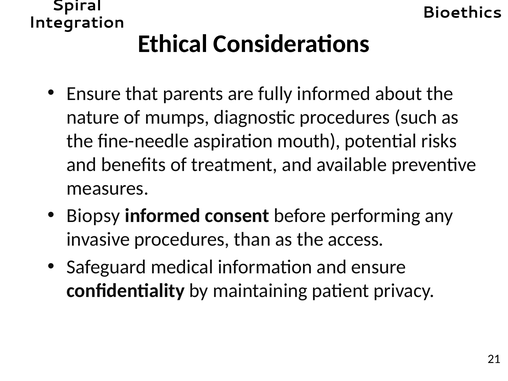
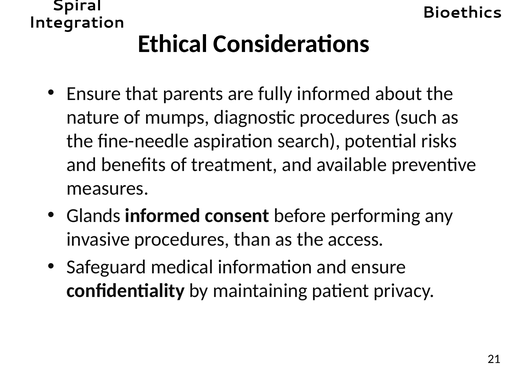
mouth: mouth -> search (309, 141)
Biopsy: Biopsy -> Glands (94, 216)
